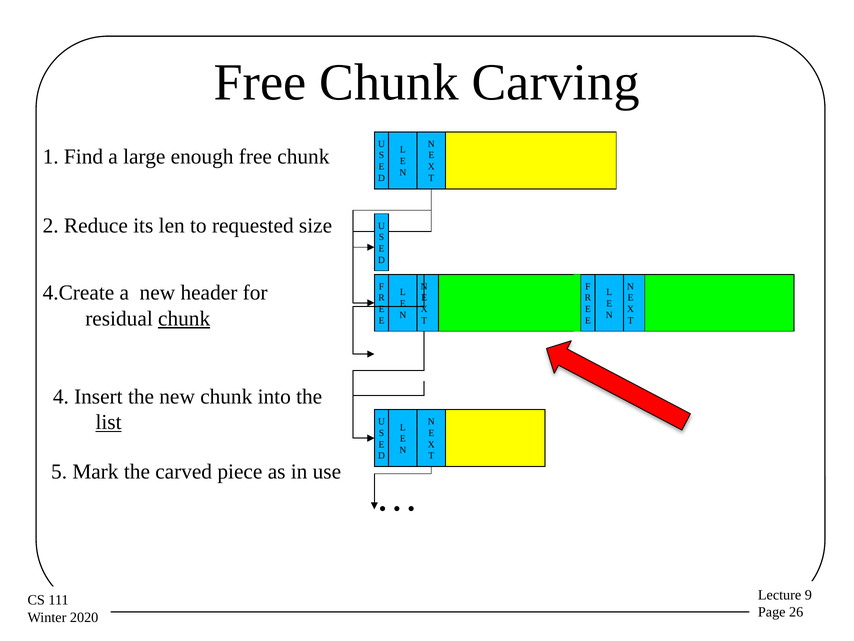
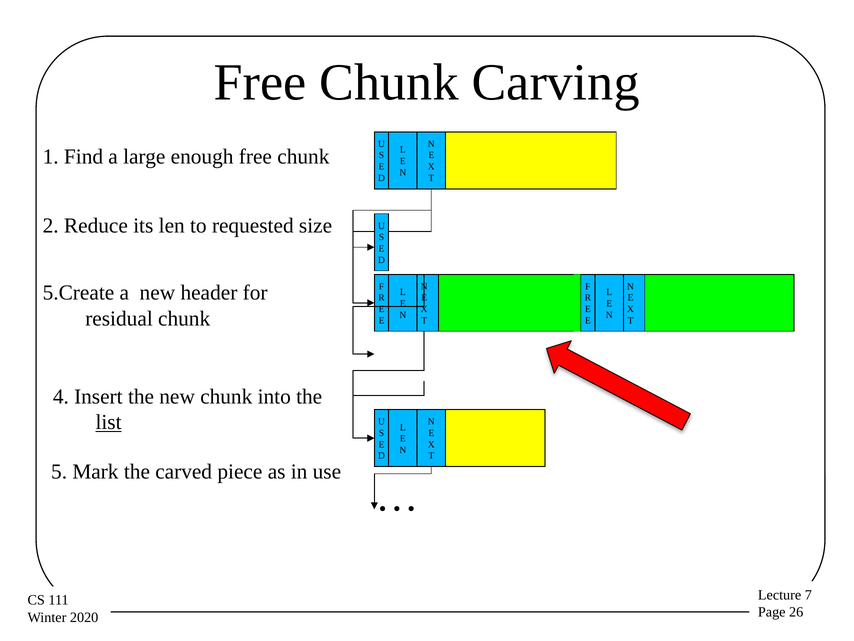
4.Create: 4.Create -> 5.Create (78, 293)
chunk underline: present -> none (184, 318)
9: 9 -> 7 (808, 595)
